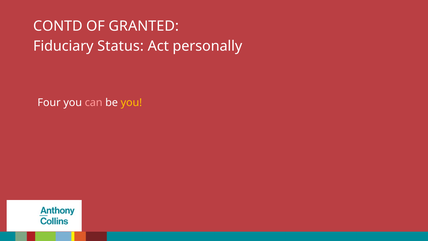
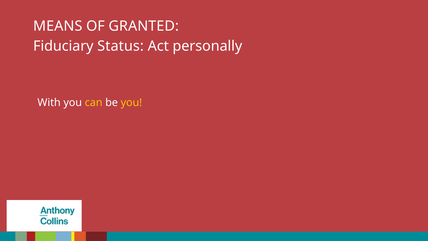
CONTD: CONTD -> MEANS (58, 26)
Four: Four -> With (49, 102)
can colour: pink -> yellow (94, 102)
